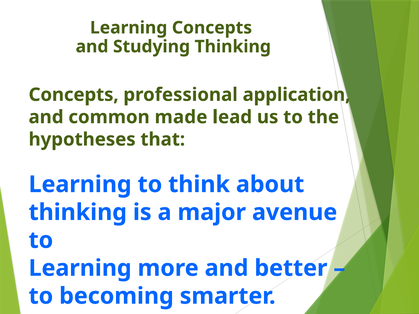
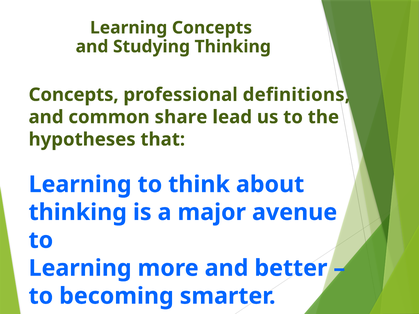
application: application -> definitions (296, 95)
made: made -> share (181, 117)
